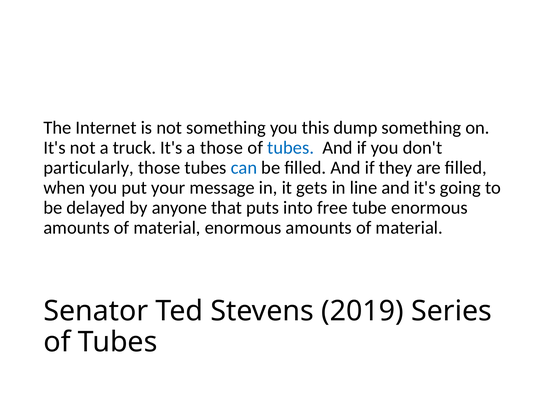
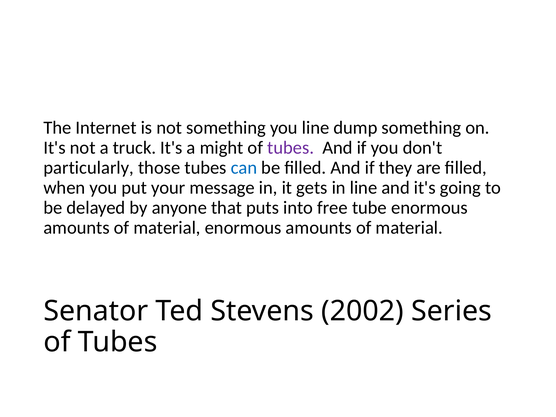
you this: this -> line (316, 128)
a those: those -> might (222, 148)
tubes colour: blue -> purple (291, 148)
2019: 2019 -> 2002 (363, 311)
